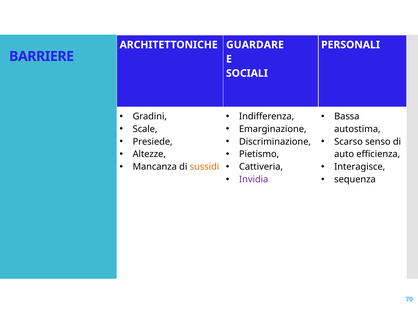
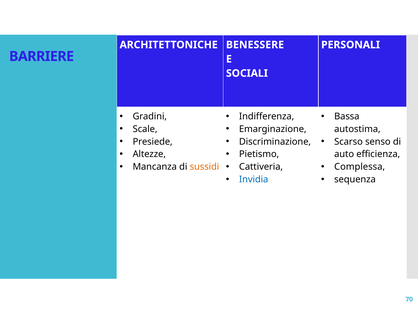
GUARDARE: GUARDARE -> BENESSERE (255, 45)
Interagisce: Interagisce -> Complessa (360, 167)
Invidia colour: purple -> blue (254, 179)
